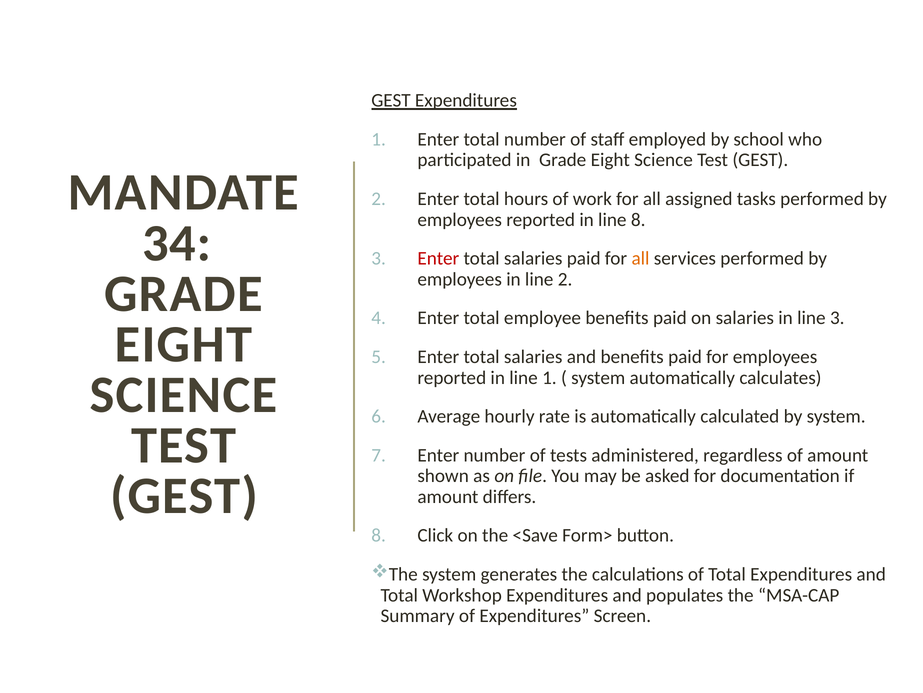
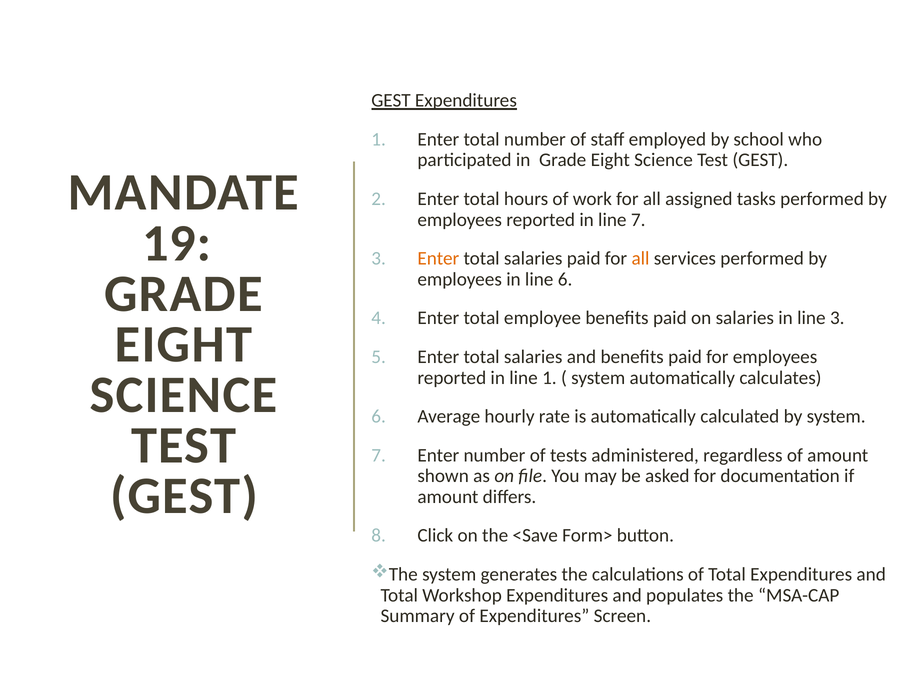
line 8: 8 -> 7 (638, 219)
34: 34 -> 19 (177, 243)
Enter colour: red -> orange (438, 258)
line 2: 2 -> 6 (565, 279)
